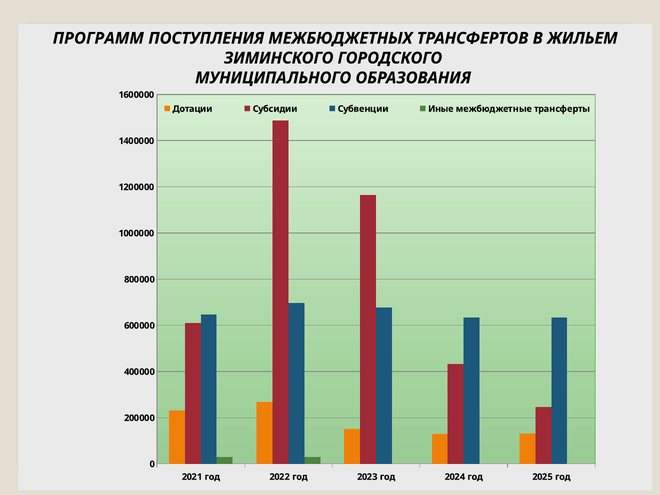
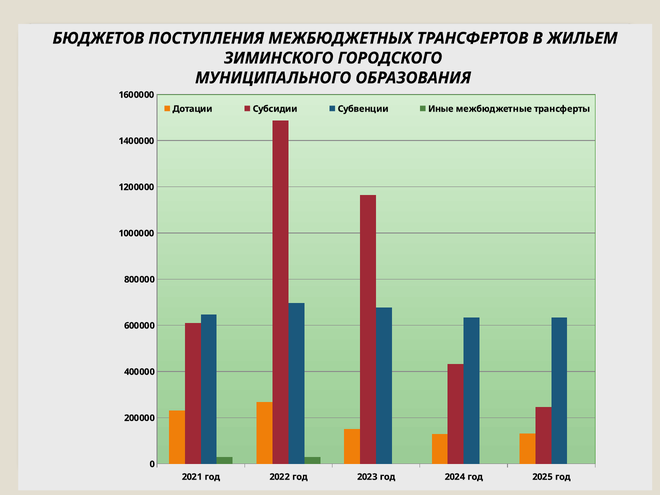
ПРОГРАММ: ПРОГРАММ -> БЮДЖЕТОВ (98, 38)
